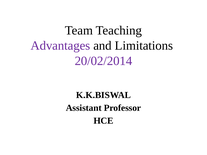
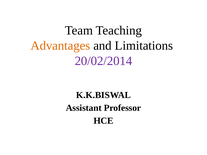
Advantages colour: purple -> orange (60, 46)
